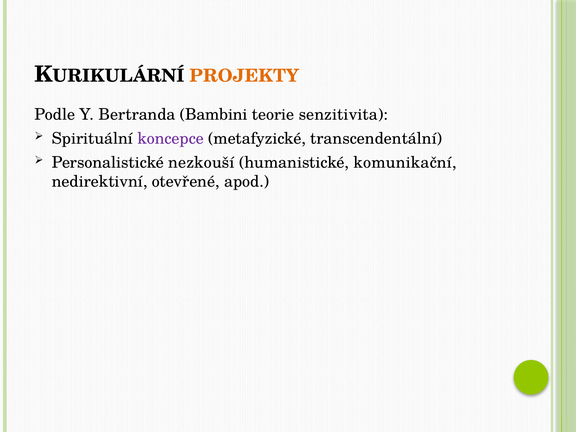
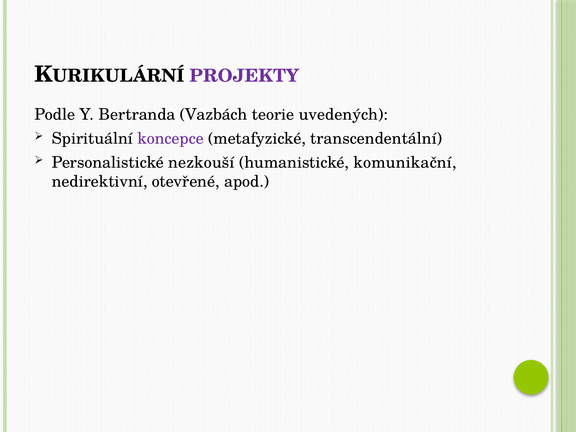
PROJEKTY colour: orange -> purple (244, 76)
Bambini: Bambini -> Vazbách (214, 114)
senzitivita: senzitivita -> uvedených (343, 114)
